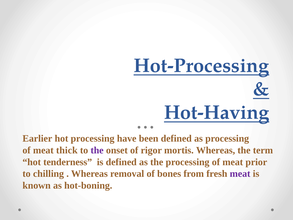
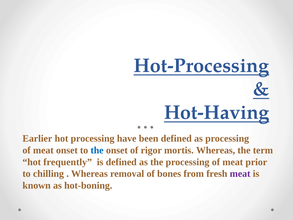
meat thick: thick -> onset (67, 150)
the colour: purple -> blue (97, 150)
tenderness: tenderness -> frequently (68, 162)
